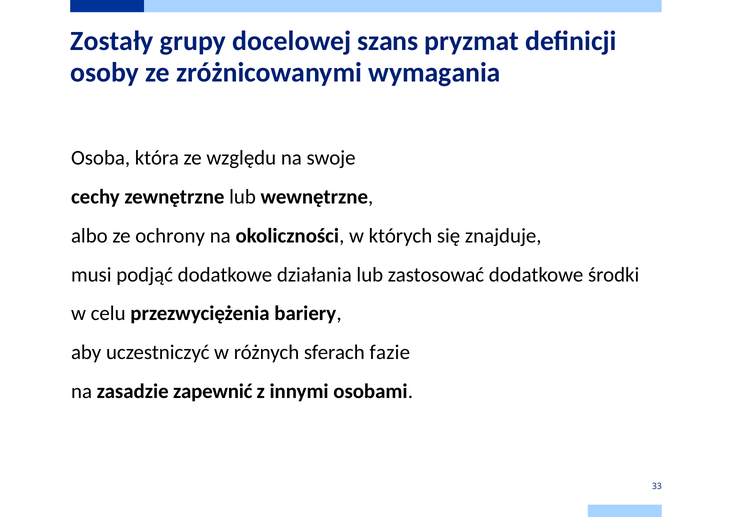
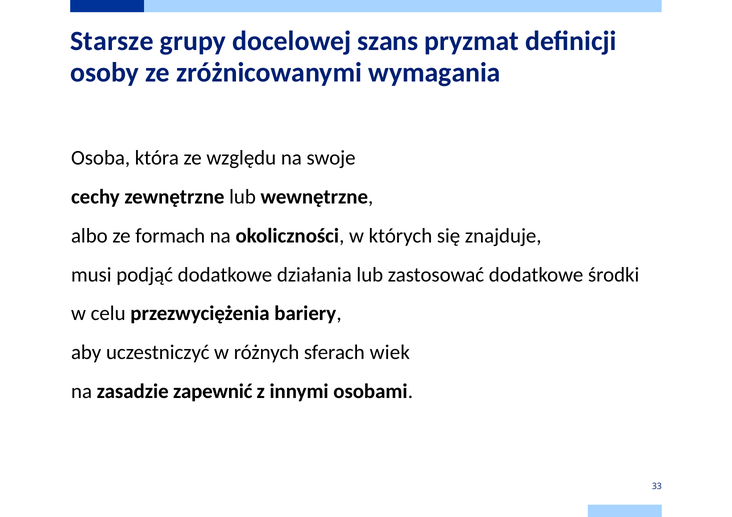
Zostały: Zostały -> Starsze (112, 41)
ochrony: ochrony -> formach (170, 236)
fazie: fazie -> wiek (390, 353)
